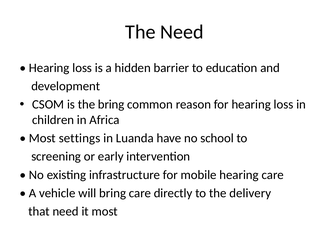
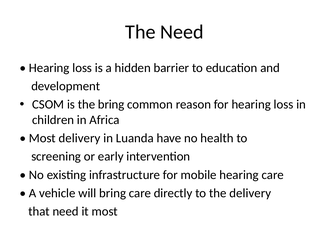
Most settings: settings -> delivery (80, 138)
school: school -> health (217, 138)
